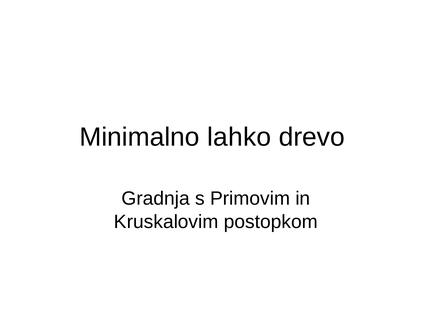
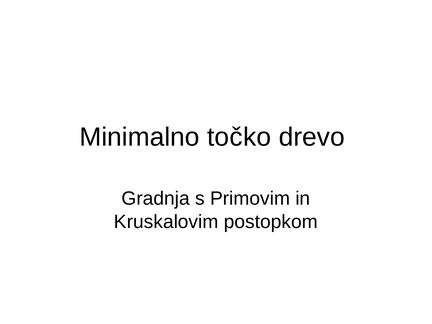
lahko: lahko -> točko (239, 137)
